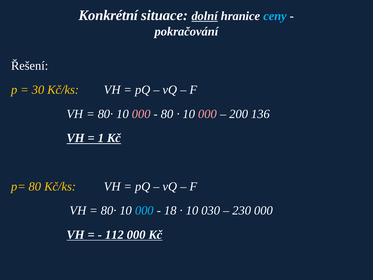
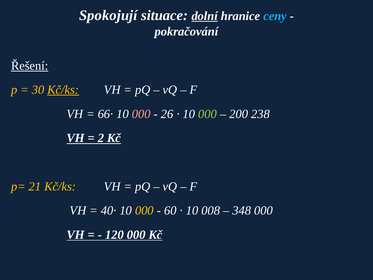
Konkrétní: Konkrétní -> Spokojují (108, 15)
Řešení underline: none -> present (30, 66)
Kč/ks underline: none -> present (63, 90)
80∙: 80∙ -> 66∙ (106, 114)
80: 80 -> 26 (167, 114)
000 colour: pink -> light green (208, 114)
136: 136 -> 238 (260, 114)
1: 1 -> 2 (101, 138)
p= 80: 80 -> 21 (35, 186)
80∙: 80∙ -> 40∙ (109, 210)
000 colour: light blue -> yellow (144, 210)
18: 18 -> 60 (170, 210)
030: 030 -> 008 (211, 210)
230: 230 -> 348 (242, 210)
112: 112 -> 120 (114, 235)
